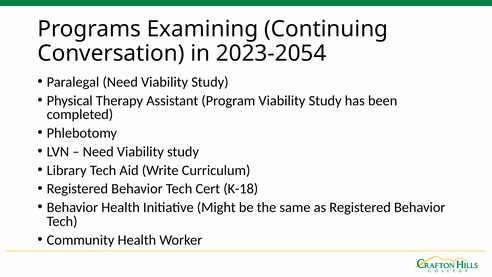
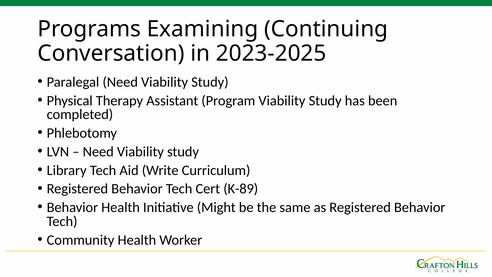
2023-2054: 2023-2054 -> 2023-2025 (271, 54)
K-18: K-18 -> K-89 (241, 189)
